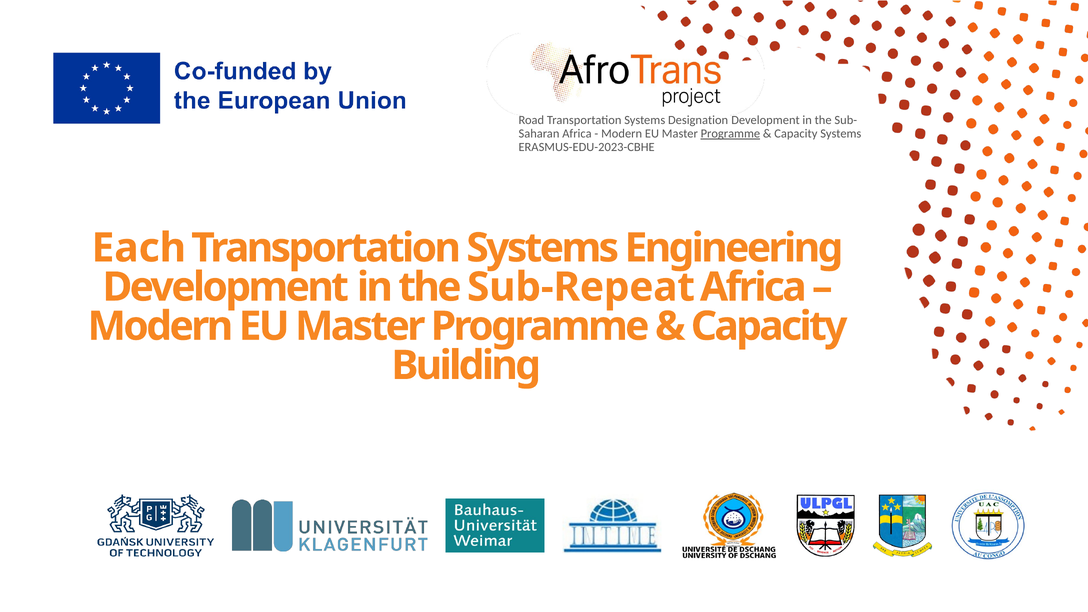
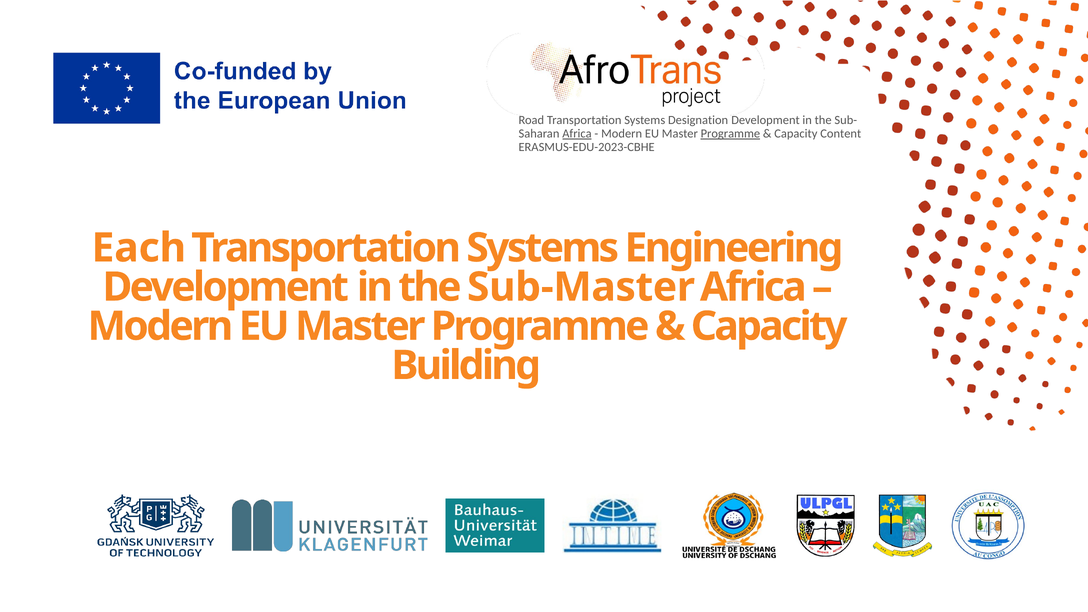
Africa underline: none -> present (577, 134)
Capacity Systems: Systems -> Content (841, 134)
Sub-Repeat: Sub-Repeat -> Sub-Master (581, 287)
